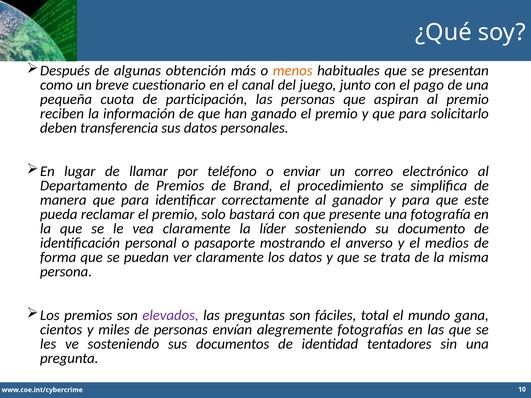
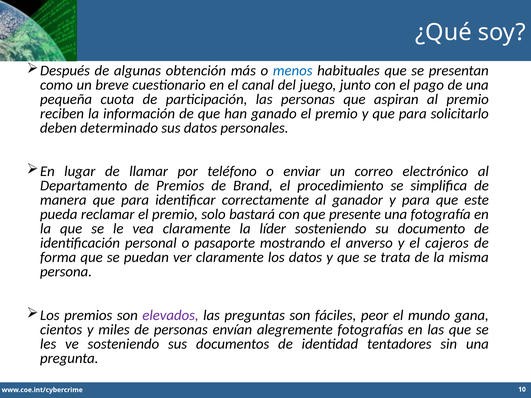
menos colour: orange -> blue (293, 71)
transferencia: transferencia -> determinado (119, 128)
medios: medios -> cajeros (447, 243)
total: total -> peor (375, 315)
